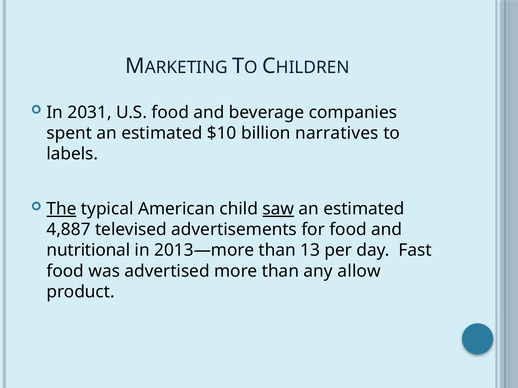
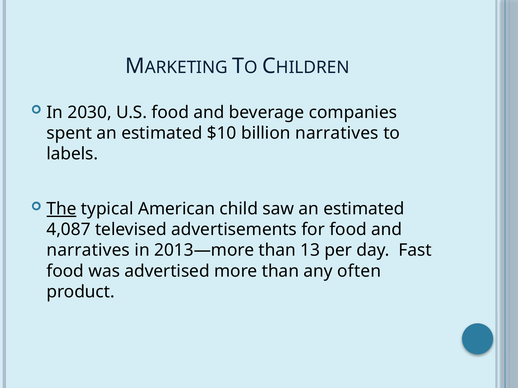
2031: 2031 -> 2030 (90, 112)
saw underline: present -> none (278, 209)
4,887: 4,887 -> 4,087 (69, 230)
nutritional: nutritional -> narratives (88, 251)
allow: allow -> often (359, 271)
